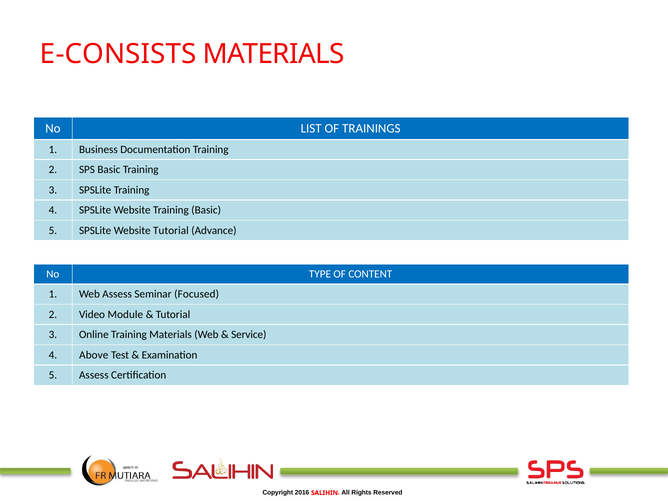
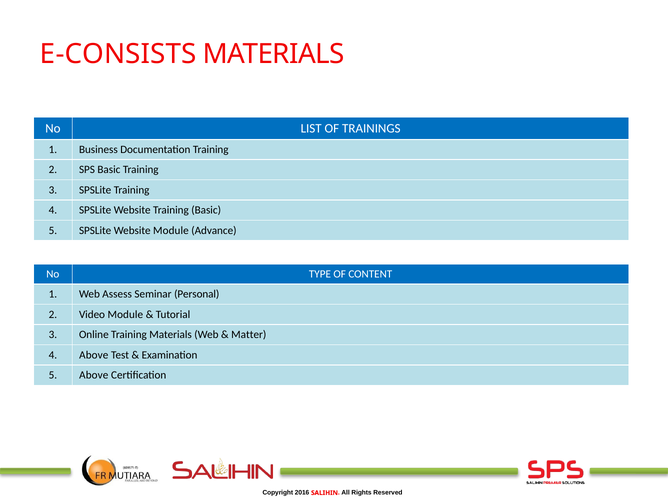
Website Tutorial: Tutorial -> Module (171, 230)
Focused: Focused -> Personal (197, 294)
Service: Service -> Matter (249, 335)
5 Assess: Assess -> Above (94, 375)
